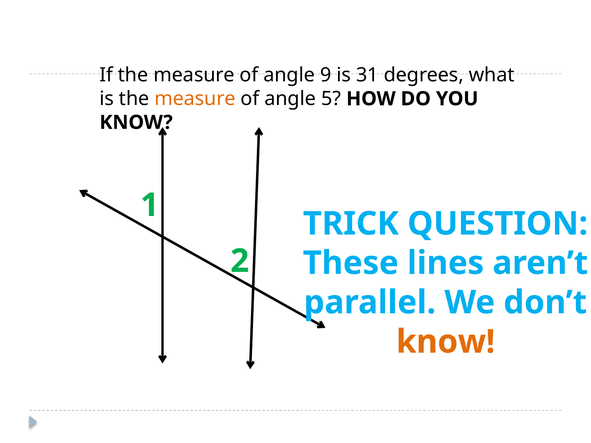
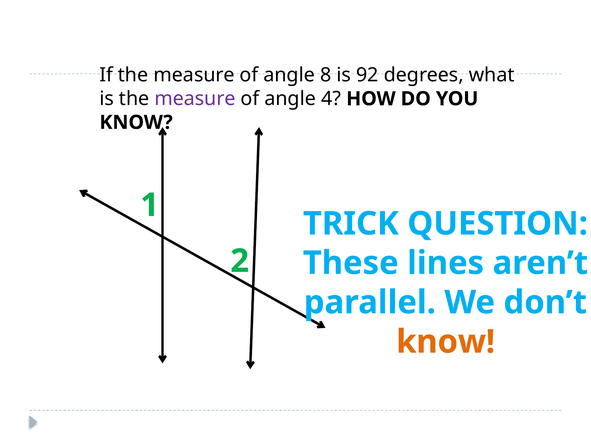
9: 9 -> 8 (326, 75)
31: 31 -> 92 (367, 75)
measure colour: orange -> purple (195, 99)
5: 5 -> 4 (331, 99)
